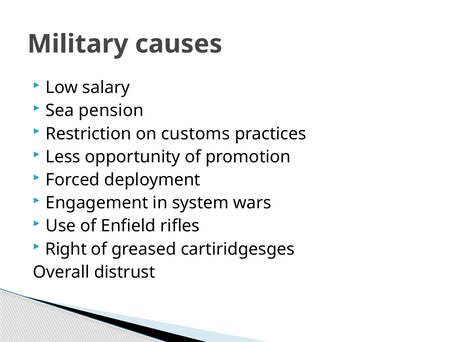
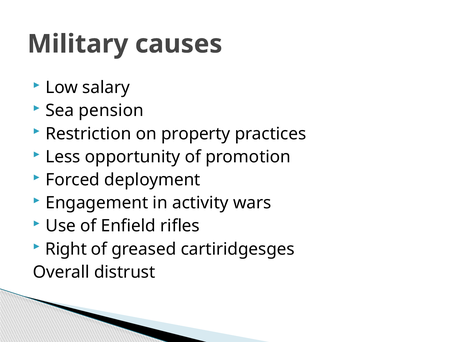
customs: customs -> property (196, 134)
system: system -> activity (200, 203)
